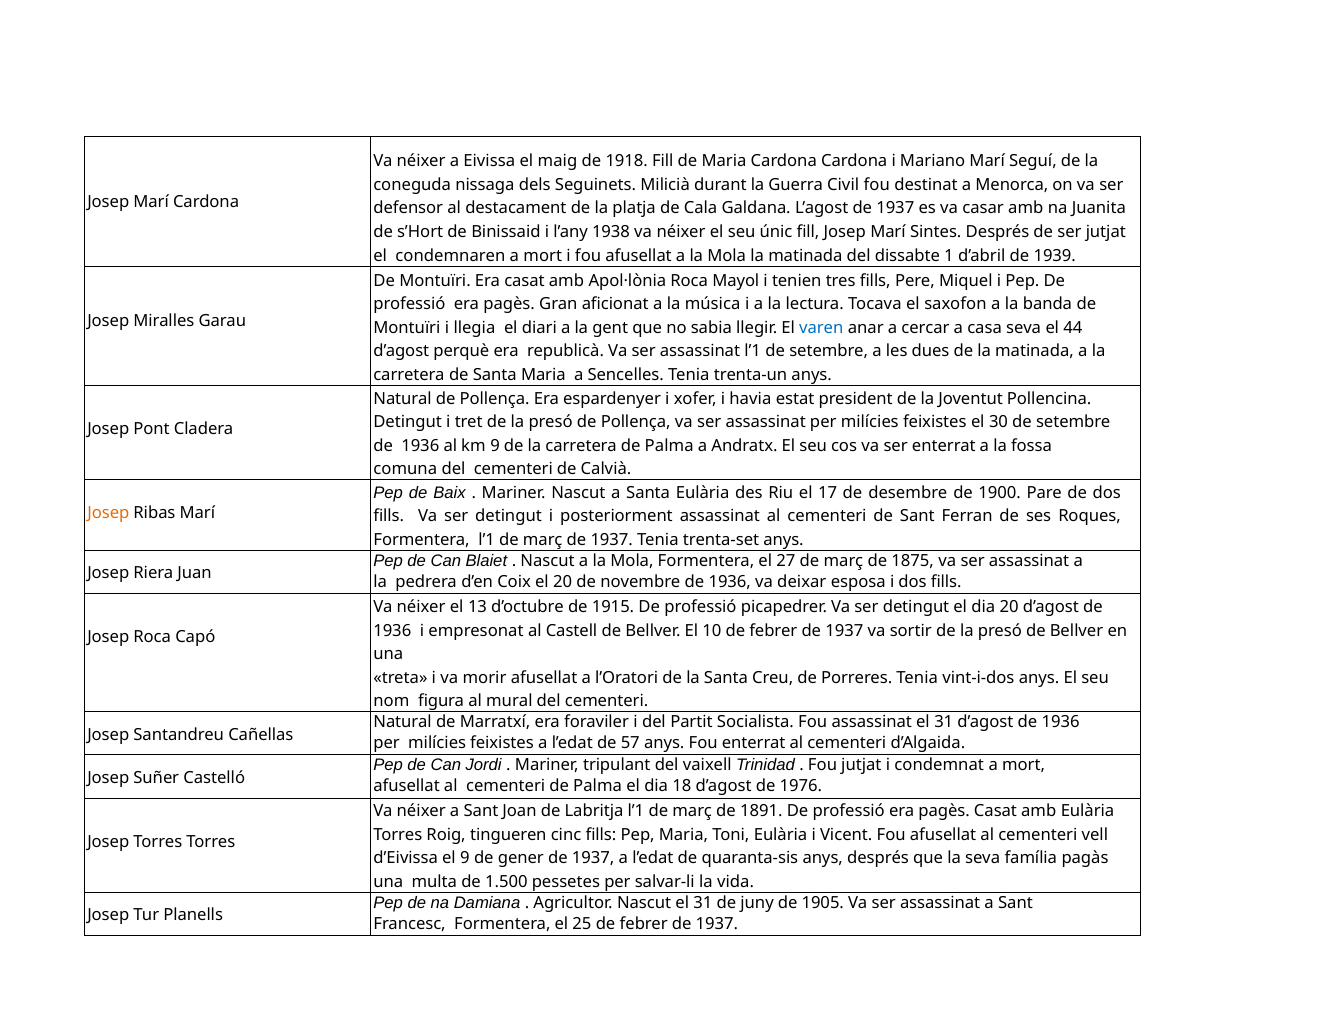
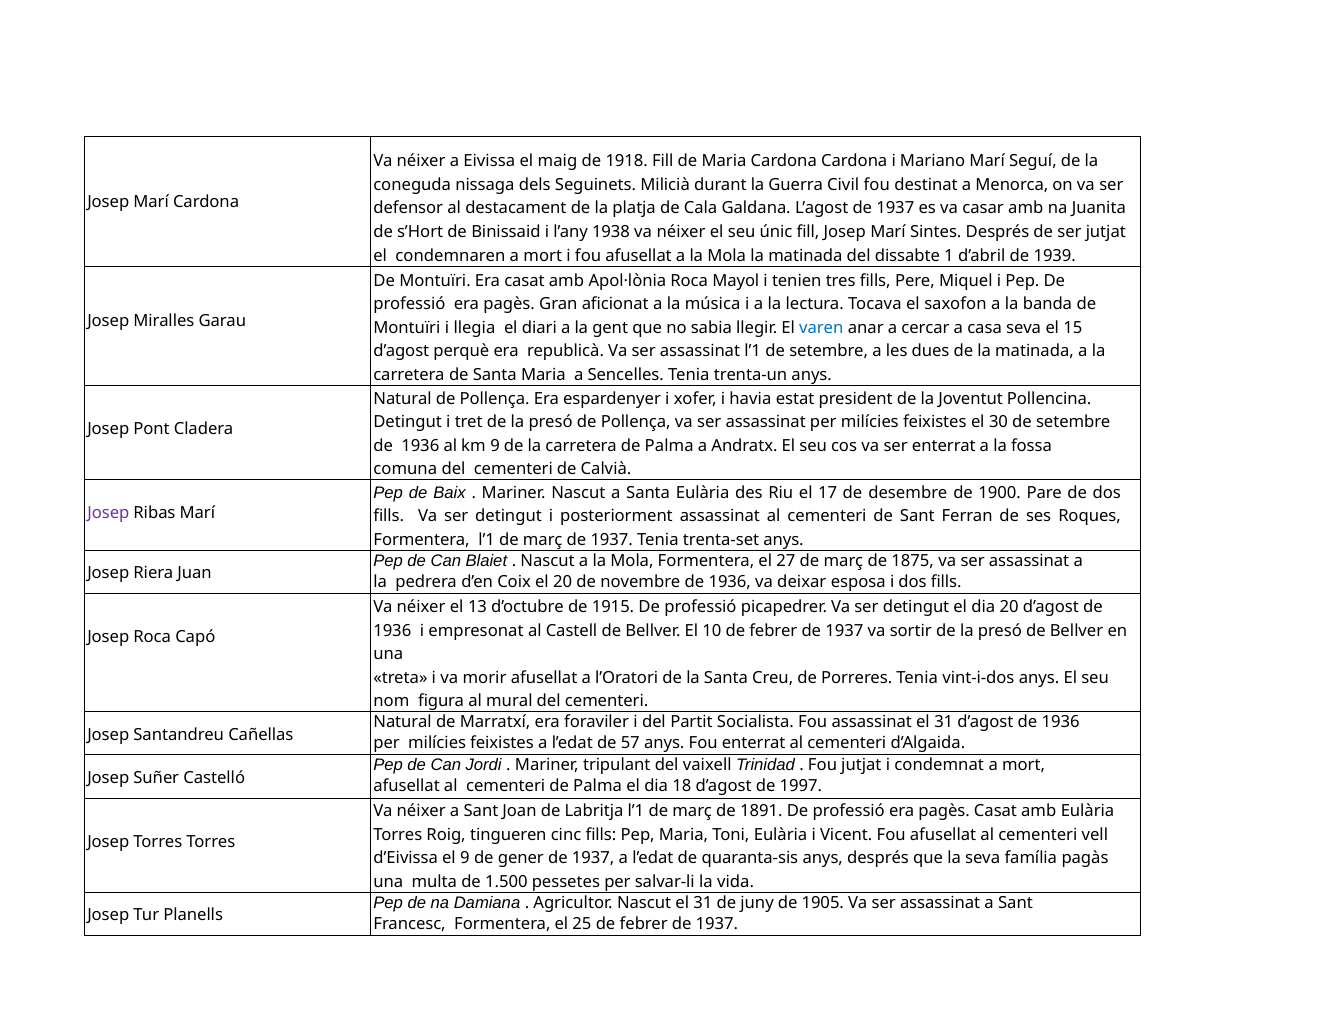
44: 44 -> 15 (1073, 328)
Josep colour: orange -> purple (108, 513)
1976: 1976 -> 1997 (801, 786)
